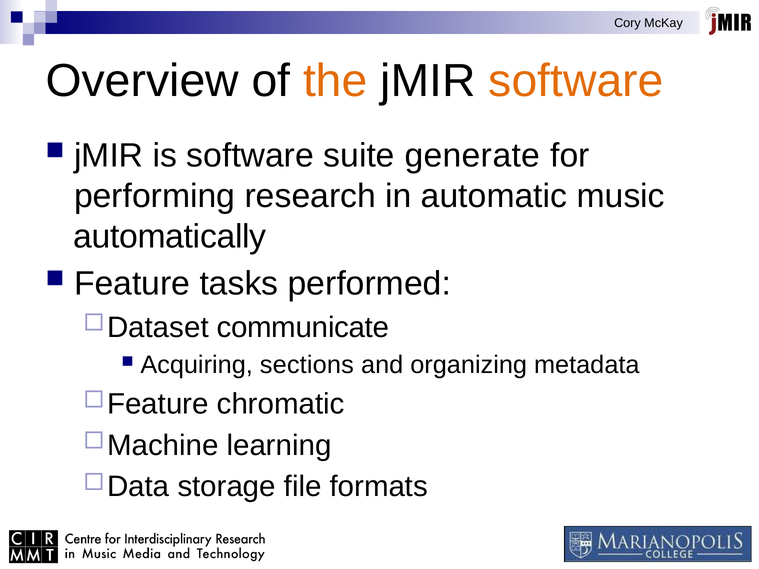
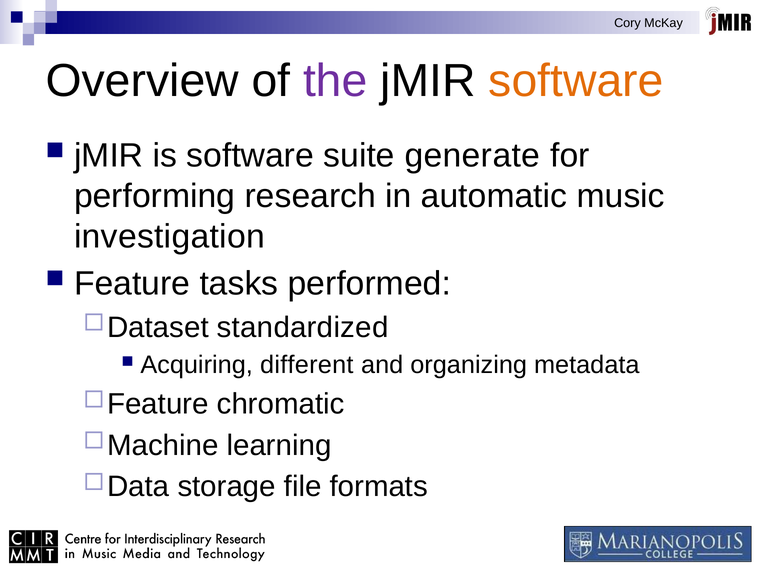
the colour: orange -> purple (335, 81)
automatically: automatically -> investigation (169, 237)
communicate: communicate -> standardized (303, 327)
sections: sections -> different (307, 365)
